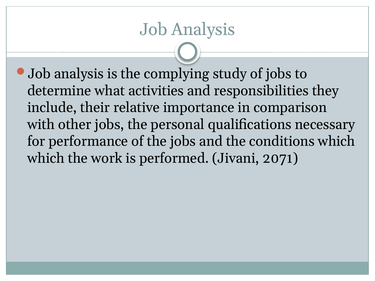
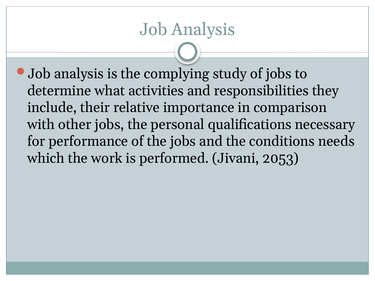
conditions which: which -> needs (336, 141)
2071: 2071 -> 2053 (281, 158)
